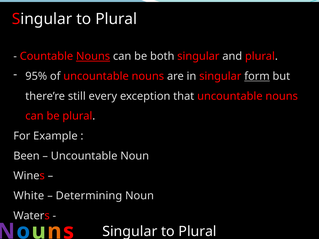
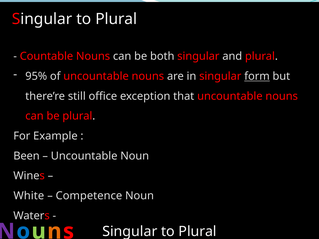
Nouns underline: present -> none (93, 56)
every: every -> office (103, 96)
Determining: Determining -> Competence (89, 196)
